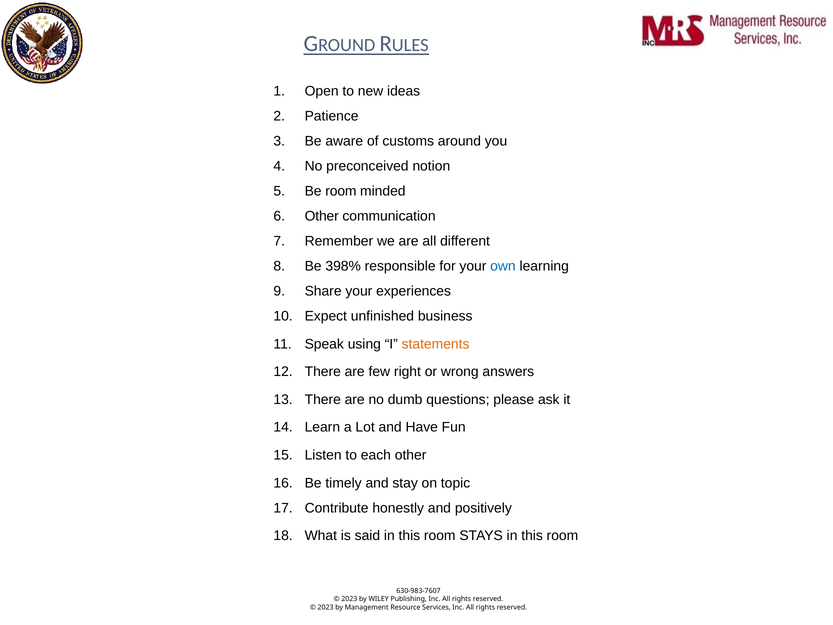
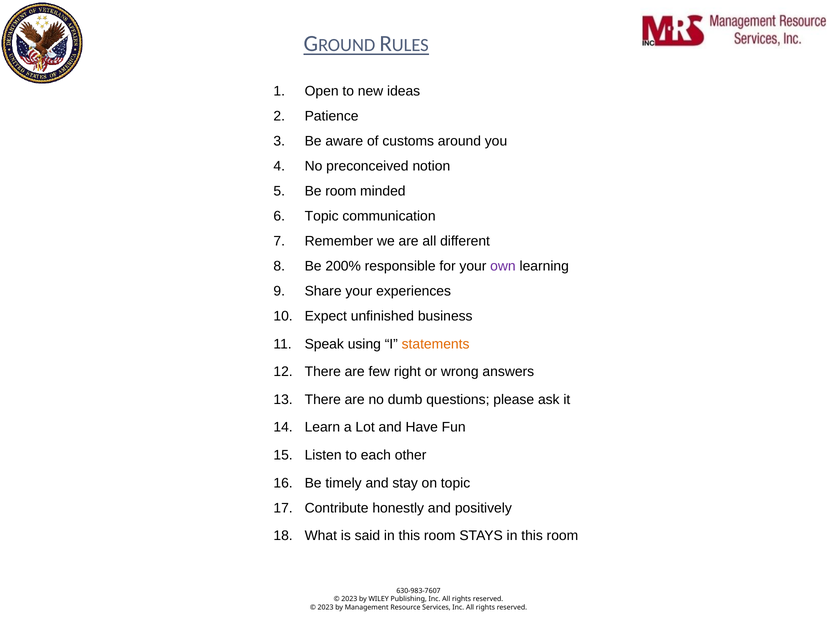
Other: Other -> Topic (322, 216)
398%: 398% -> 200% (343, 266)
own colour: blue -> purple (503, 266)
